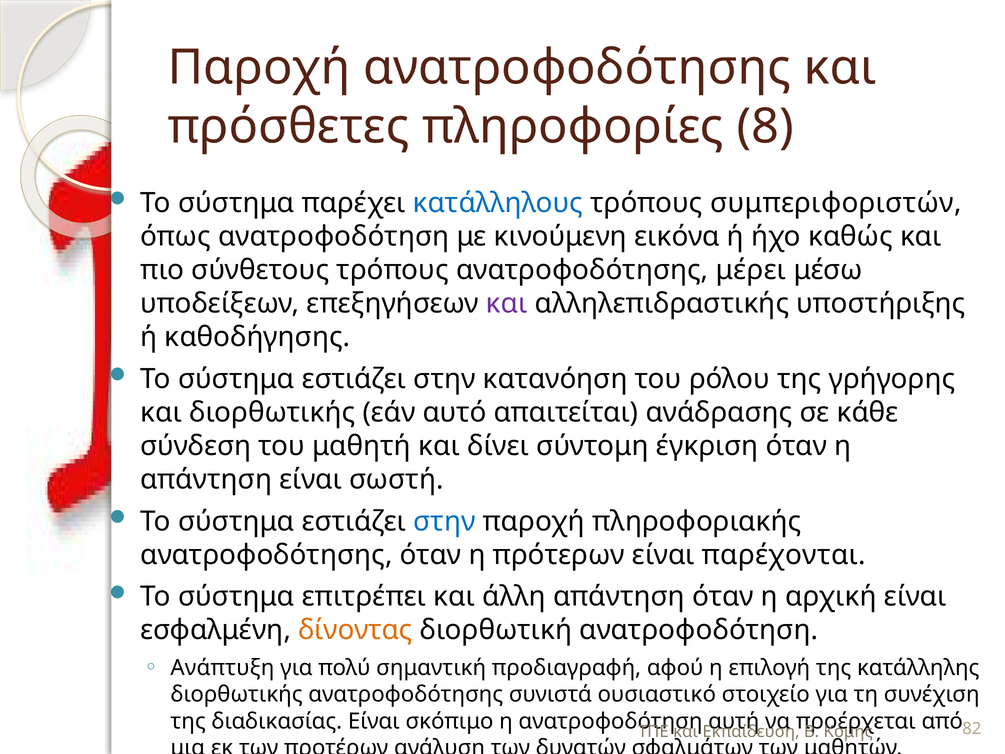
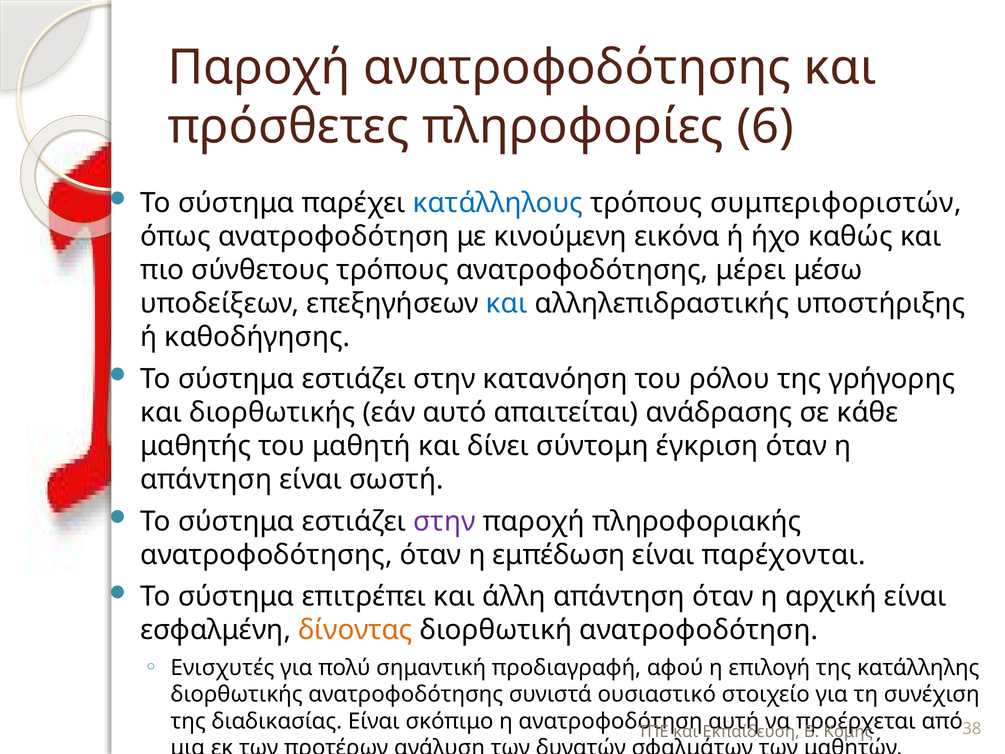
8: 8 -> 6 (765, 126)
και colour: purple -> blue (507, 303)
σύνδεση: σύνδεση -> μαθητής (196, 446)
στην colour: blue -> purple (444, 521)
πρότερων: πρότερων -> εμπέδωση (559, 555)
Ανάπτυξη: Ανάπτυξη -> Ενισχυτές (222, 667)
82: 82 -> 38 (972, 729)
